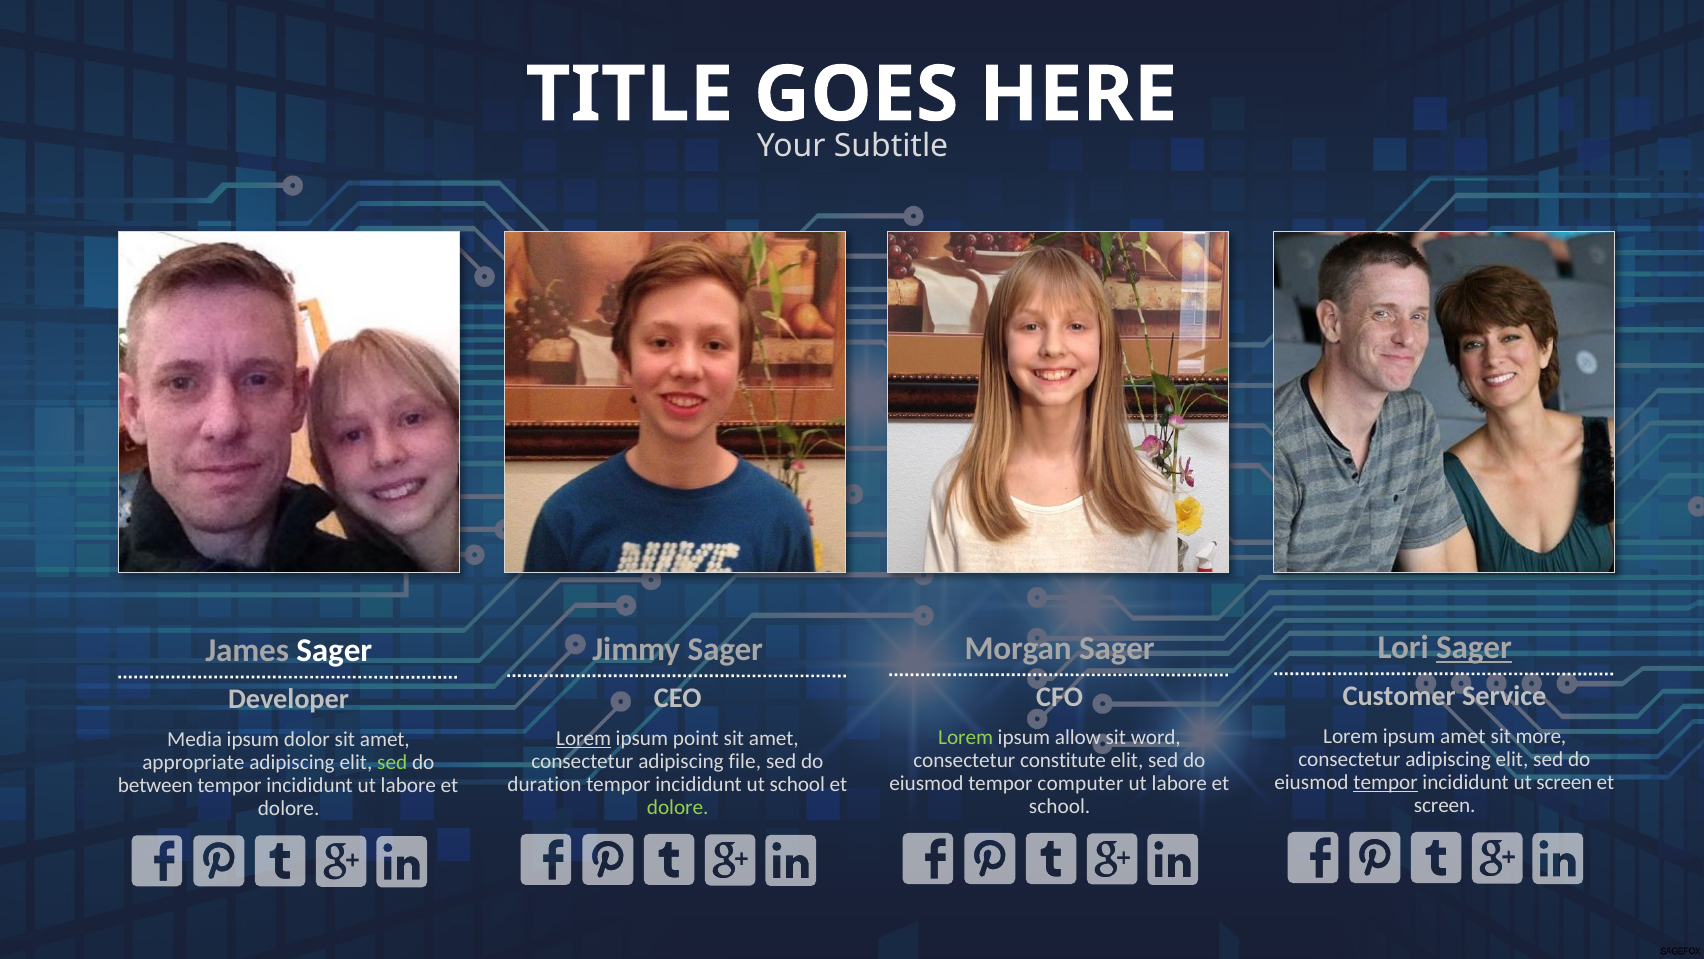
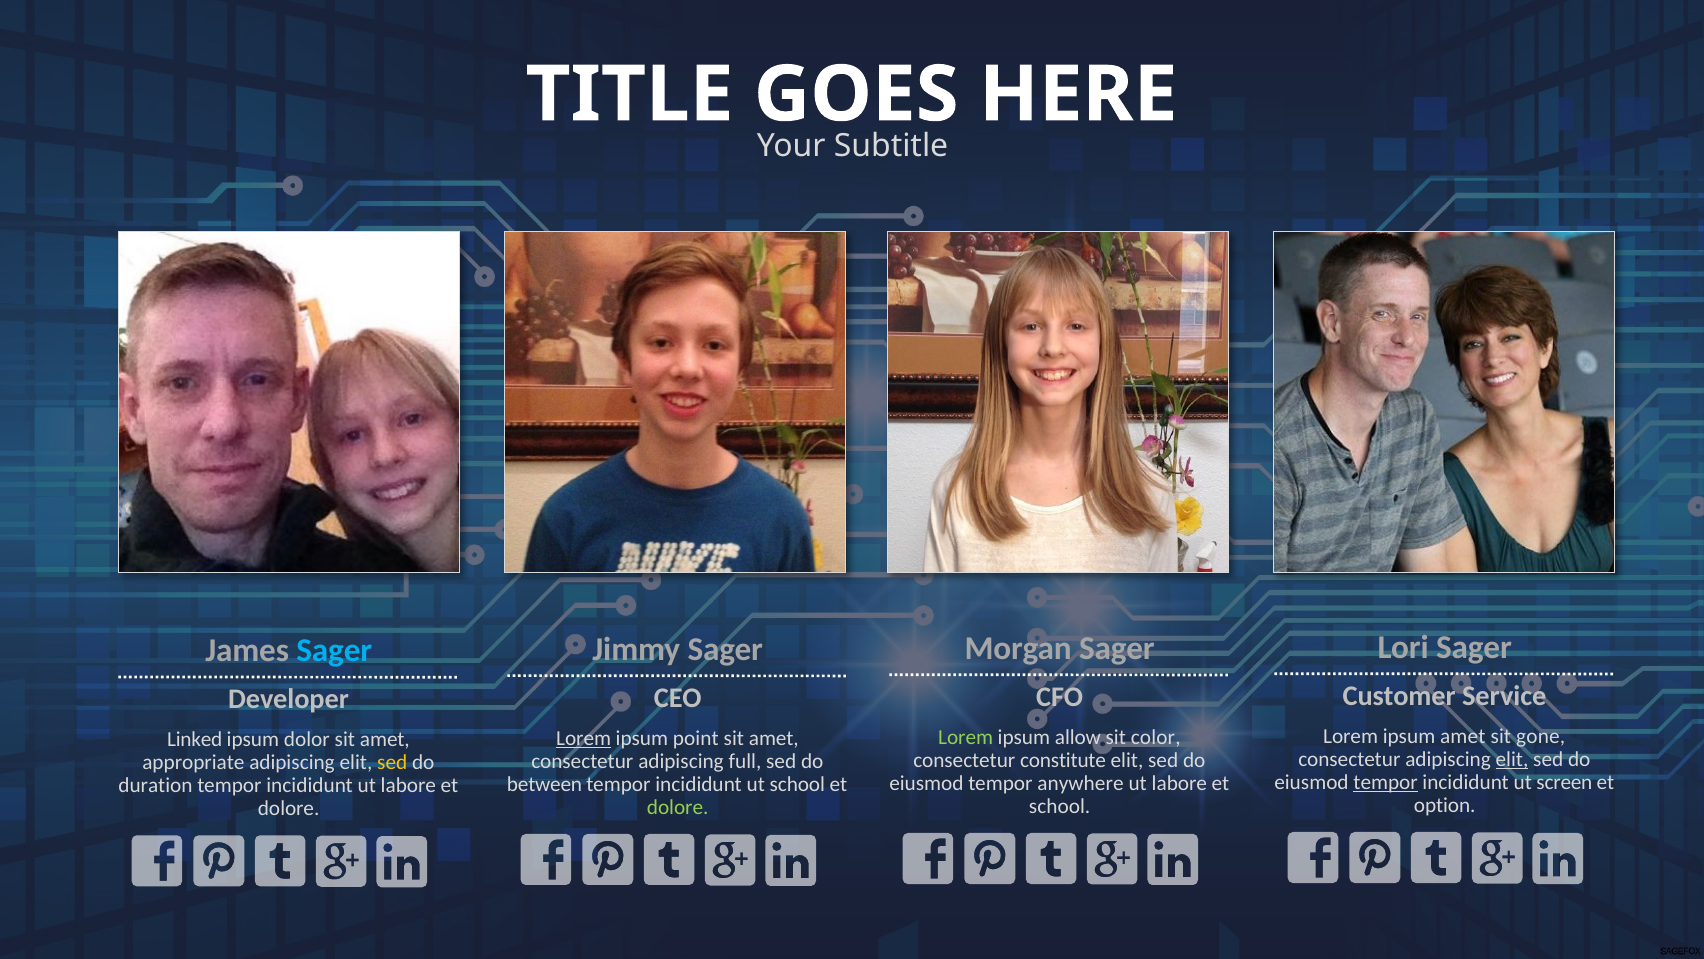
Sager underline: present -> none (1474, 647)
Sager colour: white -> light blue (334, 650)
more: more -> gone (1541, 736)
word: word -> color (1156, 737)
Media: Media -> Linked (195, 739)
elit underline: none -> present (1512, 759)
file: file -> full (745, 761)
sed colour: light green -> yellow (392, 762)
computer: computer -> anywhere (1080, 783)
duration: duration -> between (545, 784)
between: between -> duration (155, 785)
screen: screen -> option (1445, 805)
